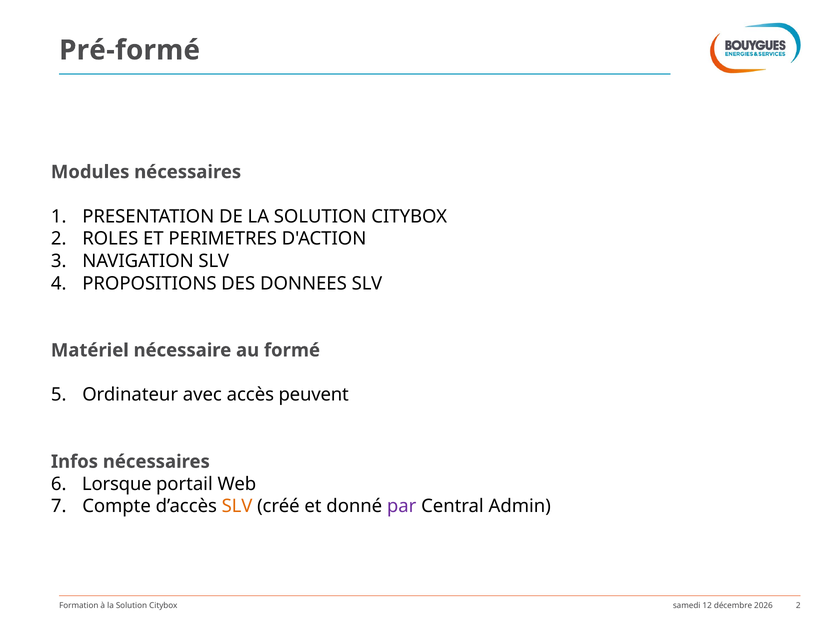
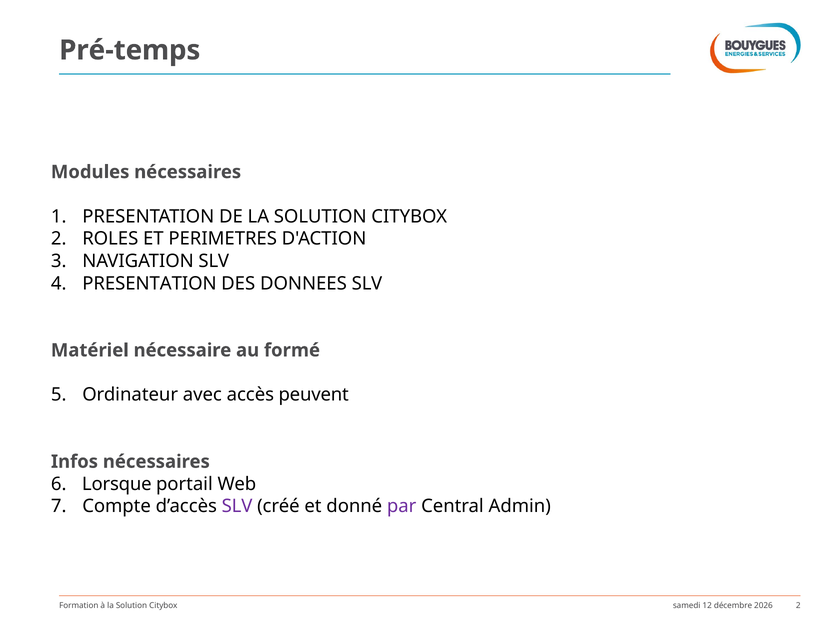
Pré-formé: Pré-formé -> Pré-temps (130, 50)
PROPOSITIONS: PROPOSITIONS -> PRESENTATION (149, 283)
SLV colour: orange -> purple (237, 506)
